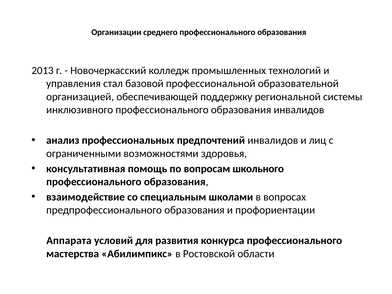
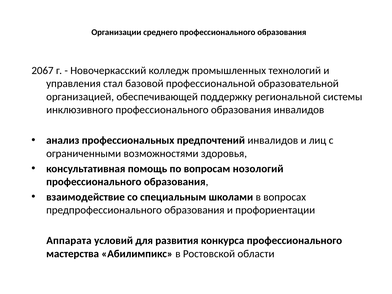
2013: 2013 -> 2067 (43, 71)
школьного: школьного -> нозологий (258, 169)
